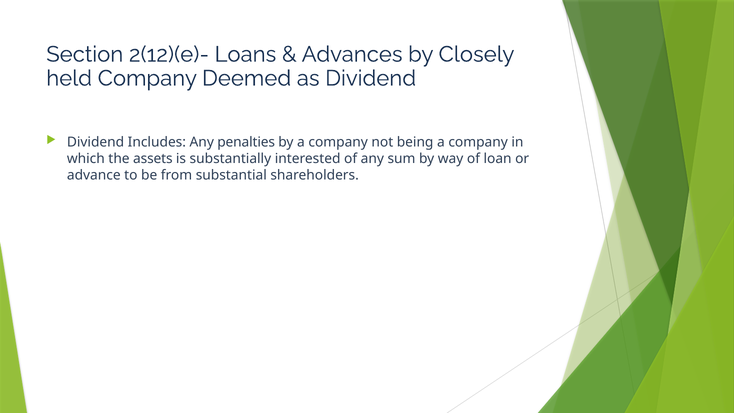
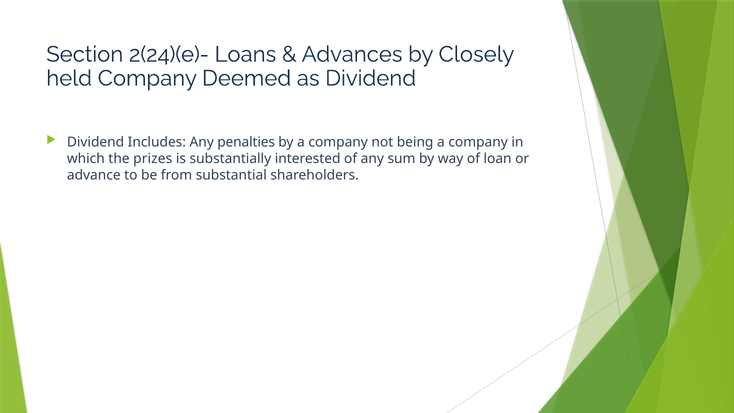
2(12)(e)-: 2(12)(e)- -> 2(24)(e)- (169, 54)
assets: assets -> prizes (153, 159)
